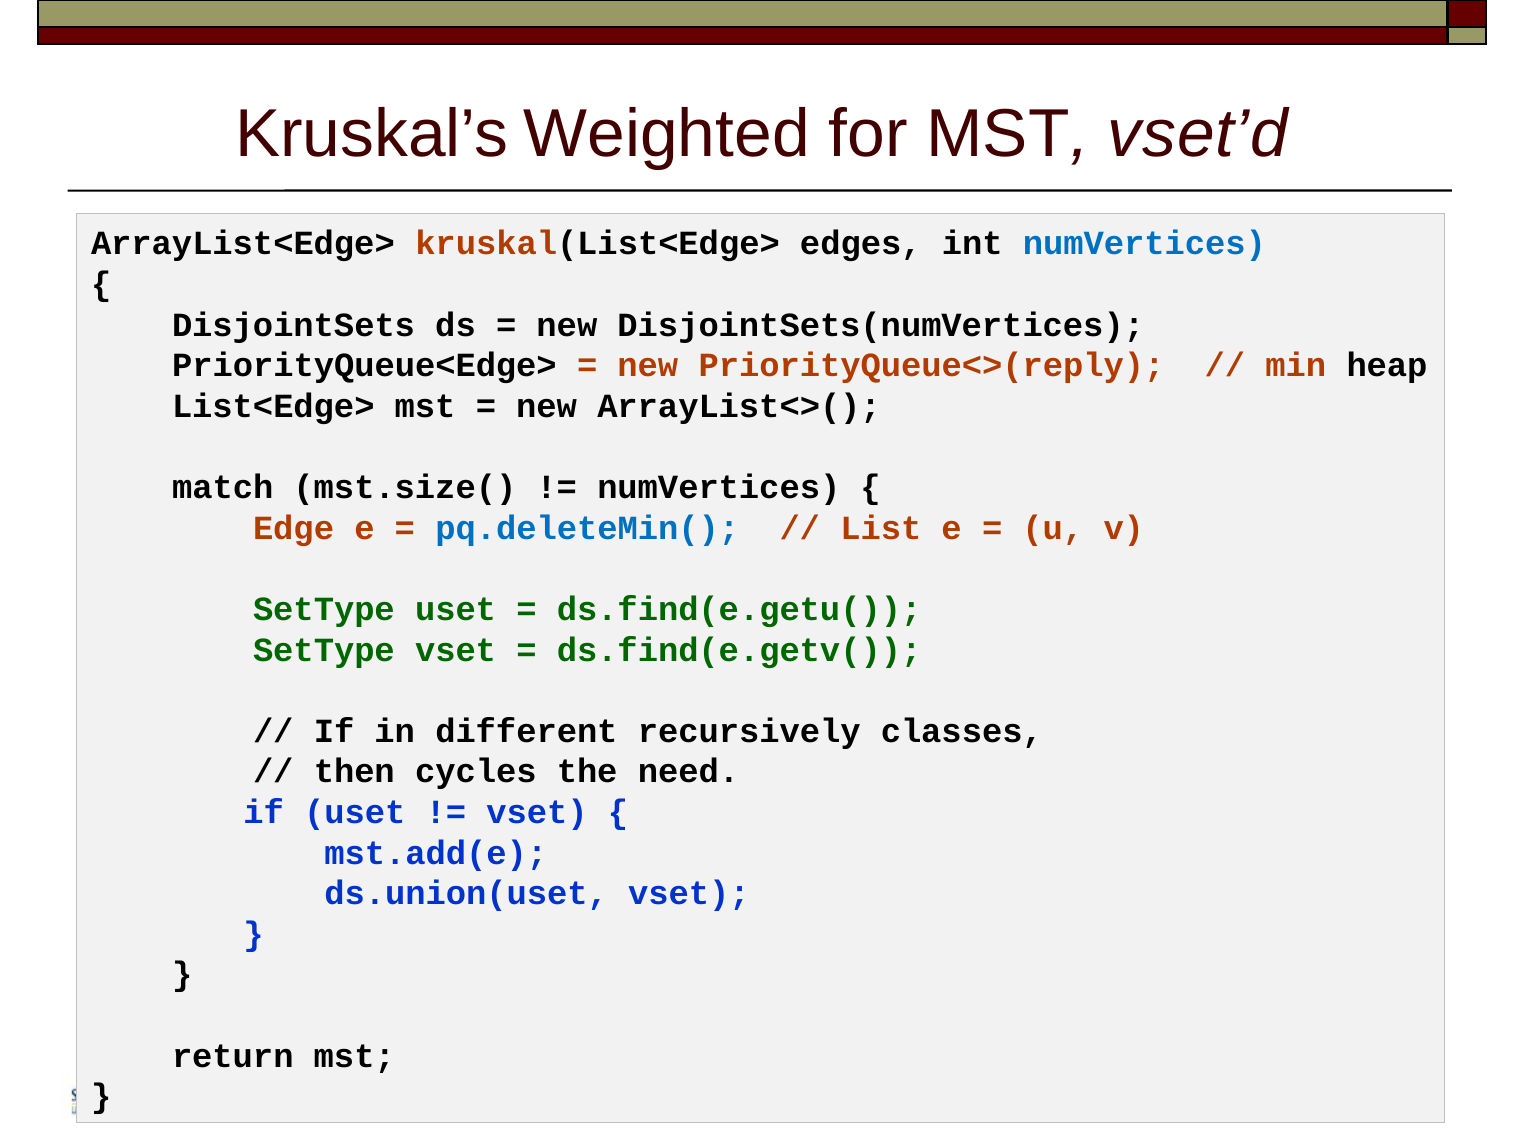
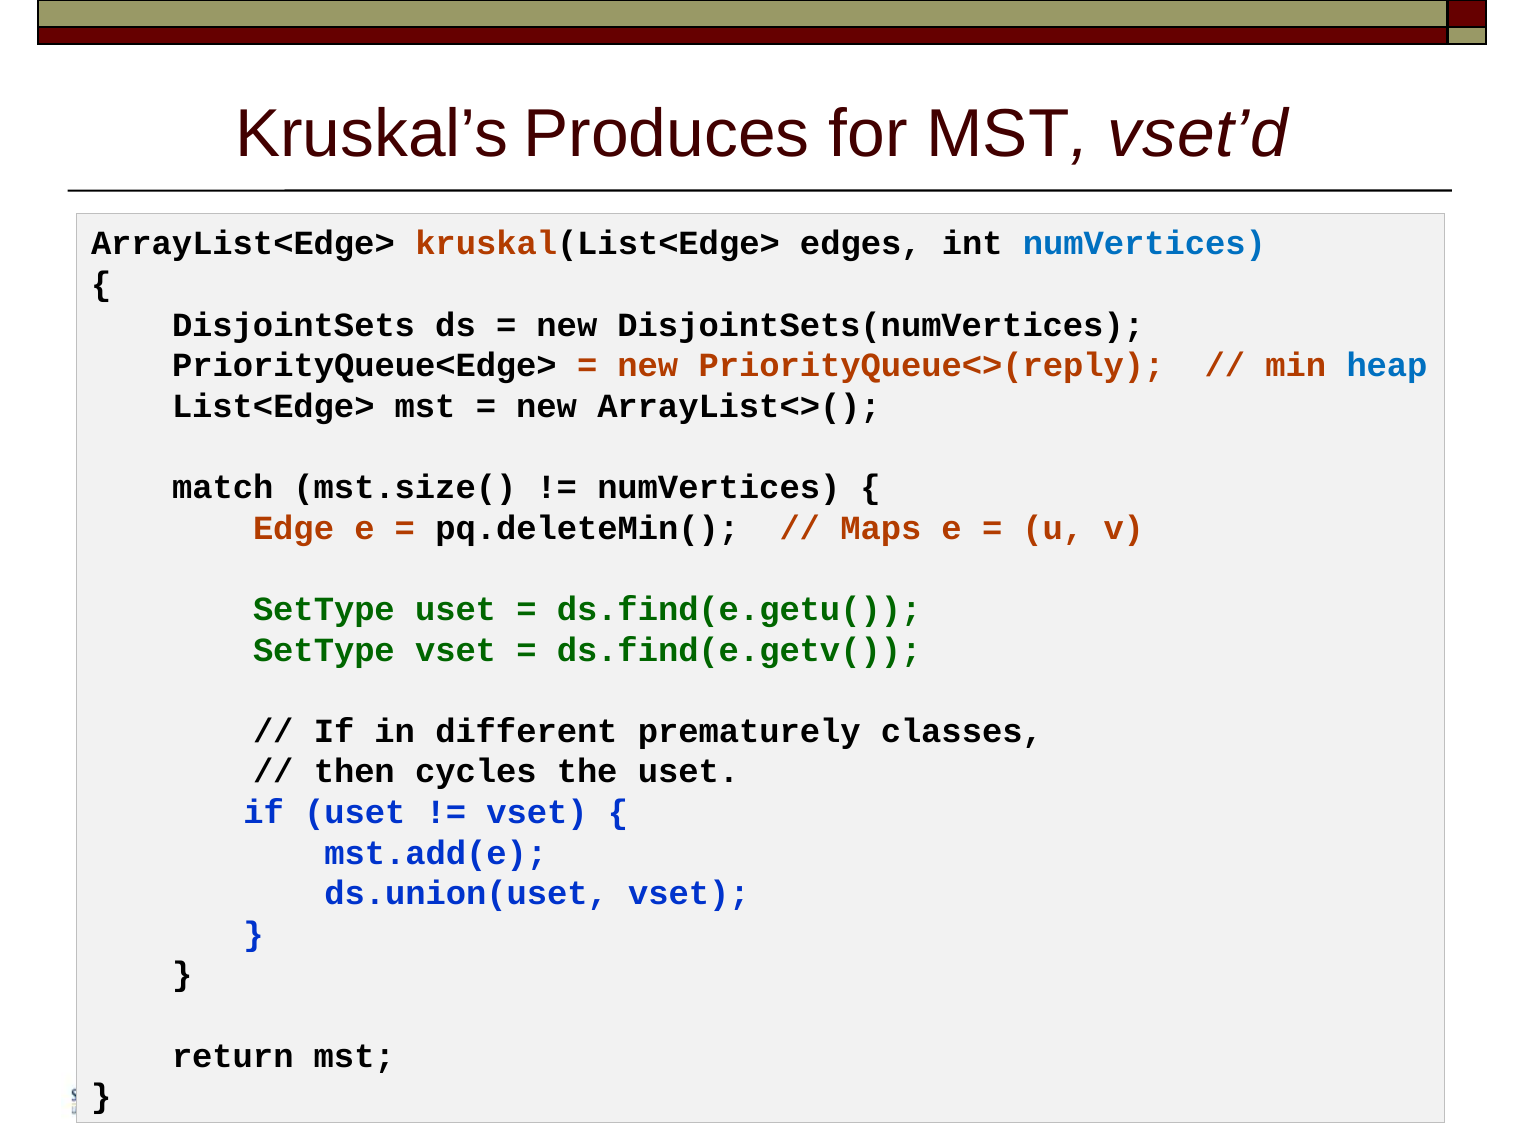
Weighted: Weighted -> Produces (667, 134)
heap colour: black -> blue (1387, 366)
pq.deleteMin( colour: blue -> black (587, 528)
List: List -> Maps (881, 528)
recursively: recursively -> prematurely (749, 731)
the need: need -> uset (688, 772)
